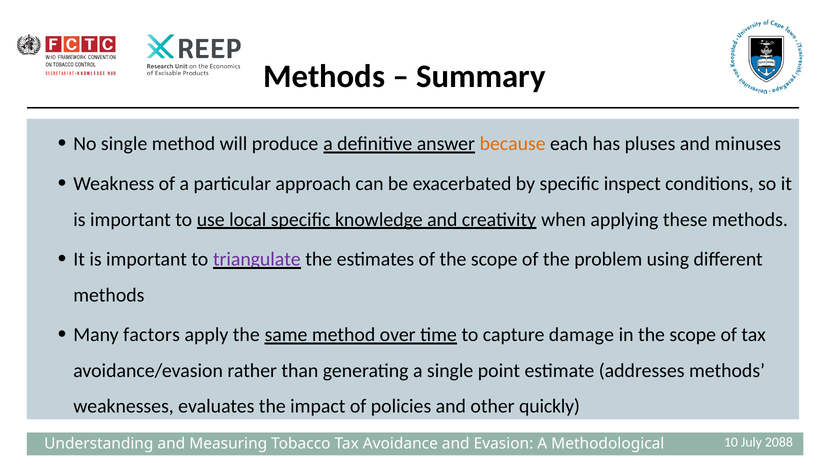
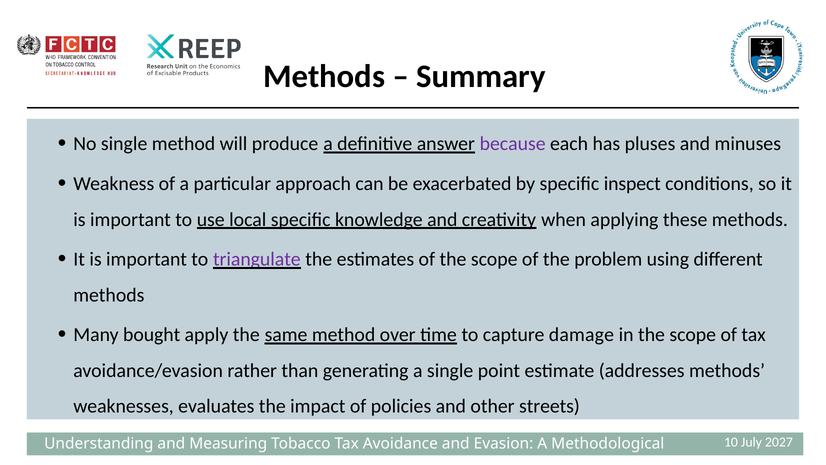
because colour: orange -> purple (513, 144)
factors: factors -> bought (152, 335)
quickly: quickly -> streets (549, 406)
2088: 2088 -> 2027 (779, 442)
